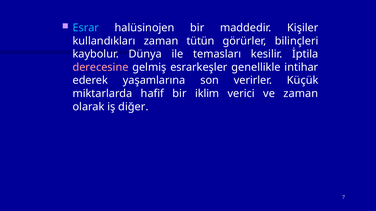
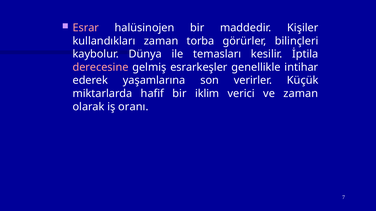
Esrar colour: light blue -> pink (86, 28)
tütün: tütün -> torba (200, 41)
diğer: diğer -> oranı (133, 107)
